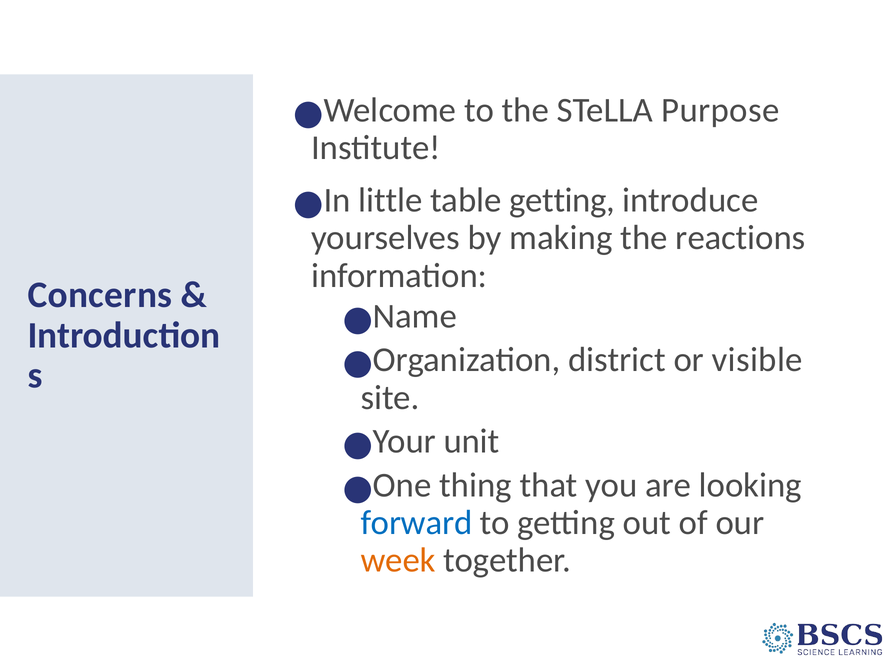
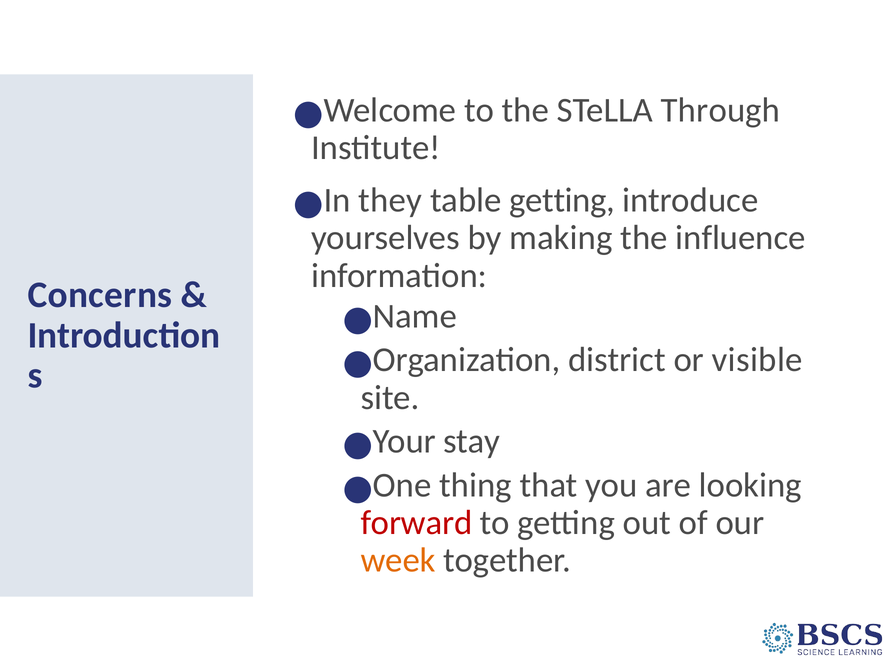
Purpose: Purpose -> Through (721, 110)
little: little -> they (390, 200)
reactions: reactions -> influence (740, 238)
unit: unit -> stay (472, 441)
forward colour: blue -> red (416, 523)
